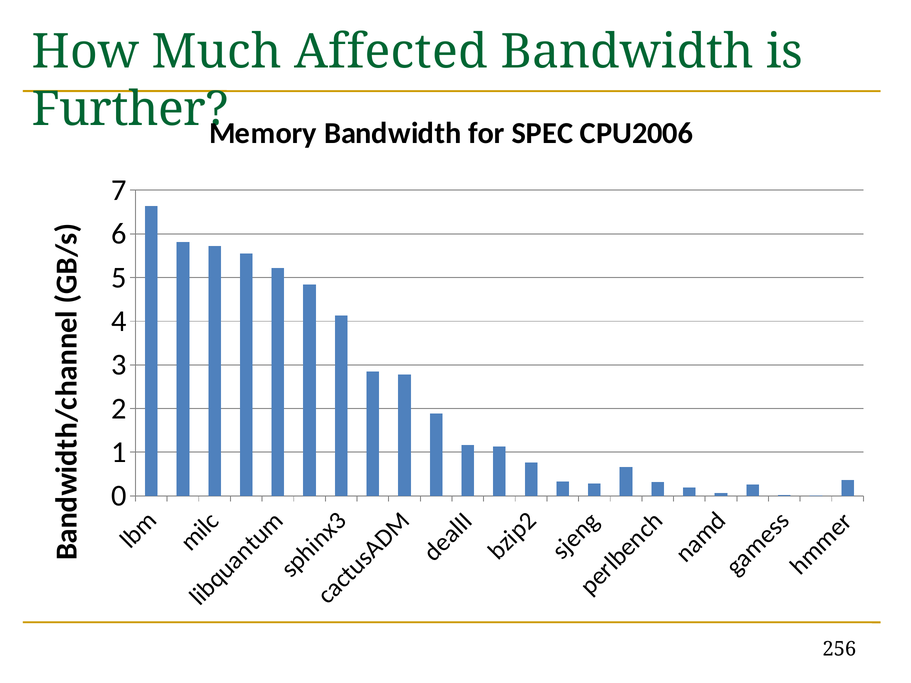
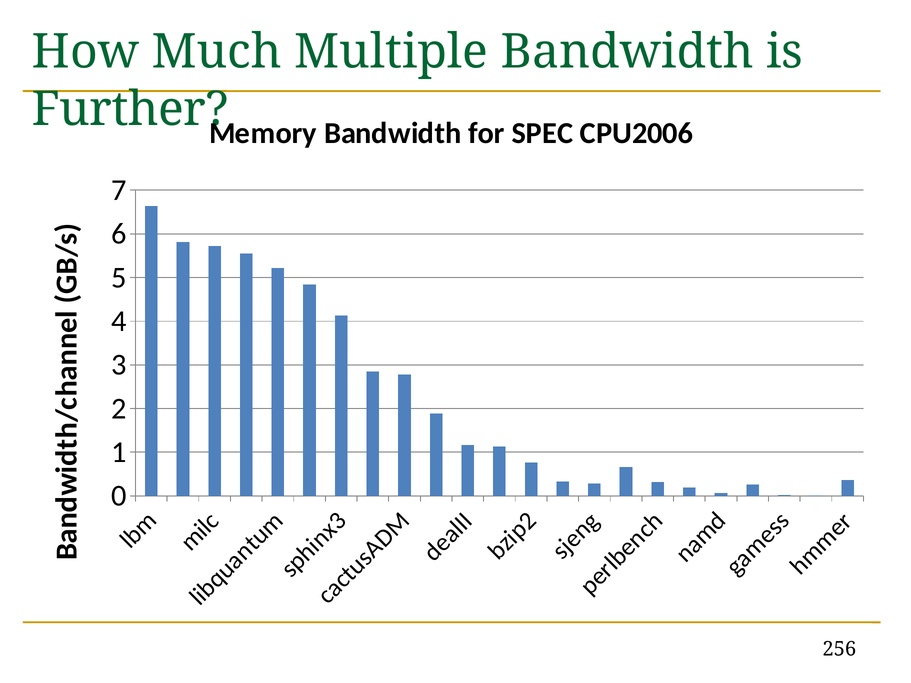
Affected: Affected -> Multiple (391, 52)
